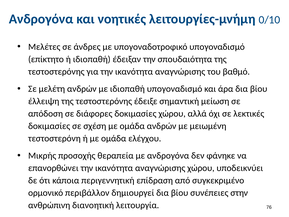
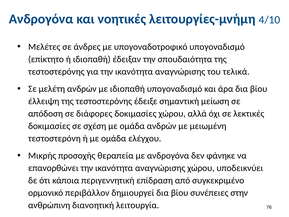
0/10: 0/10 -> 4/10 (269, 20)
βαθμό: βαθμό -> τελικά (236, 72)
